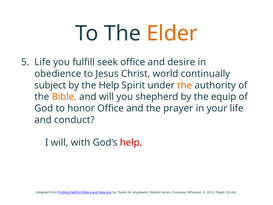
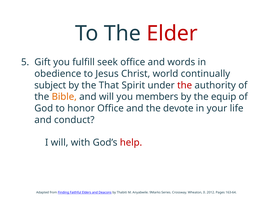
Elder colour: orange -> red (172, 33)
Life: Life -> Gift (43, 62)
desire: desire -> words (181, 62)
the Help: Help -> That (109, 85)
the colour: orange -> red (185, 85)
shepherd: shepherd -> members (157, 97)
prayer: prayer -> devote (178, 108)
